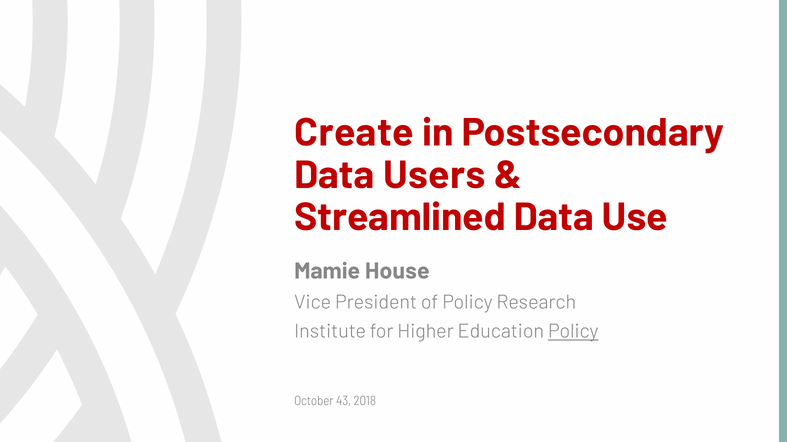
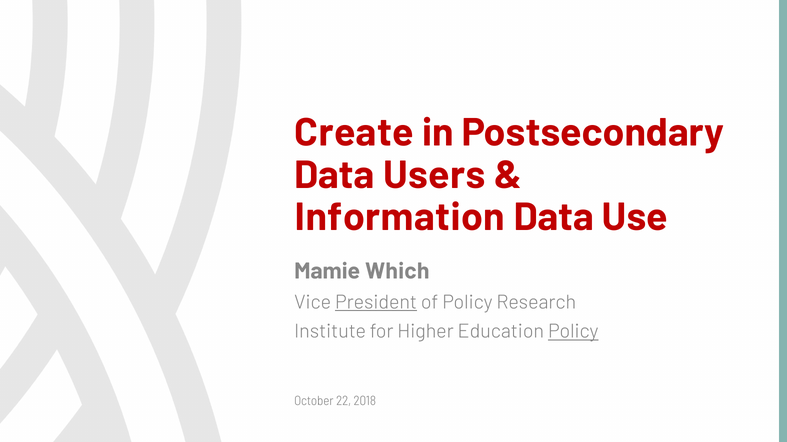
Streamlined: Streamlined -> Information (400, 218)
House: House -> Which (397, 272)
President underline: none -> present (376, 303)
43: 43 -> 22 (344, 401)
